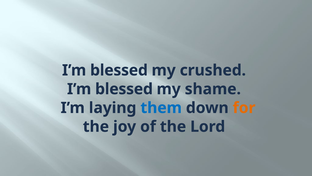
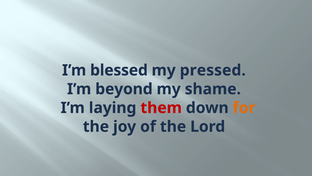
crushed: crushed -> pressed (213, 70)
blessed: blessed -> beyond (124, 89)
them colour: blue -> red (161, 108)
